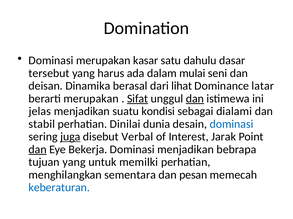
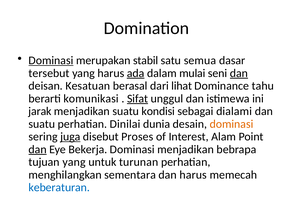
Dominasi underline: none -> present (51, 61)
kasar: kasar -> stabil (146, 61)
dahulu: dahulu -> semua (200, 61)
ada underline: none -> present (136, 73)
dan underline: none -> present (239, 73)
Dinamika: Dinamika -> Kesatuan (88, 86)
latar: latar -> tahu (263, 86)
berarti merupakan: merupakan -> komunikasi (91, 99)
dan underline: present -> none (195, 99)
jelas: jelas -> jarak (40, 112)
stabil: stabil -> suatu (42, 124)
dominasi colour: blue -> orange (231, 124)
Verbal: Verbal -> Proses (137, 137)
Jarak: Jarak -> Alam (224, 137)
memilki: memilki -> turunan (139, 163)
dan pesan: pesan -> harus (193, 175)
